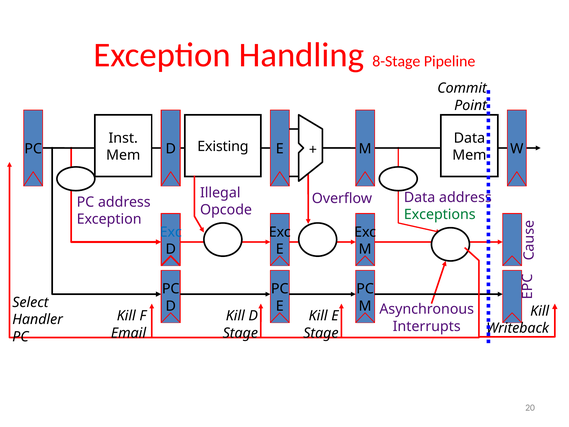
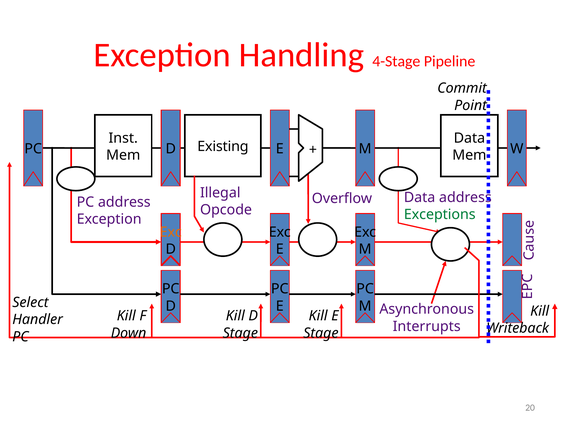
8-Stage: 8-Stage -> 4-Stage (396, 61)
Exc colour: blue -> orange (171, 232)
Email: Email -> Down (129, 333)
